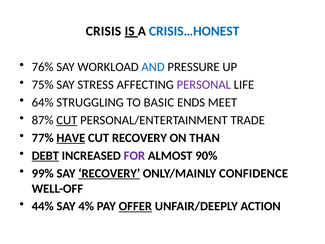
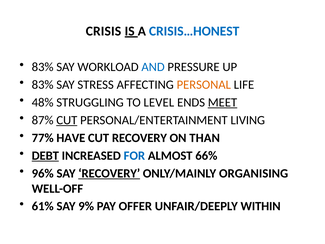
76%: 76% -> 83% (43, 67)
75%: 75% -> 83% (43, 85)
PERSONAL colour: purple -> orange (204, 85)
64%: 64% -> 48% (43, 102)
BASIC: BASIC -> LEVEL (159, 102)
MEET underline: none -> present (223, 102)
TRADE: TRADE -> LIVING (248, 120)
HAVE underline: present -> none (71, 138)
FOR colour: purple -> blue (134, 156)
90%: 90% -> 66% (206, 156)
99%: 99% -> 96% (43, 173)
CONFIDENCE: CONFIDENCE -> ORGANISING (254, 173)
44%: 44% -> 61% (43, 206)
4%: 4% -> 9% (86, 206)
OFFER underline: present -> none (135, 206)
ACTION: ACTION -> WITHIN (261, 206)
